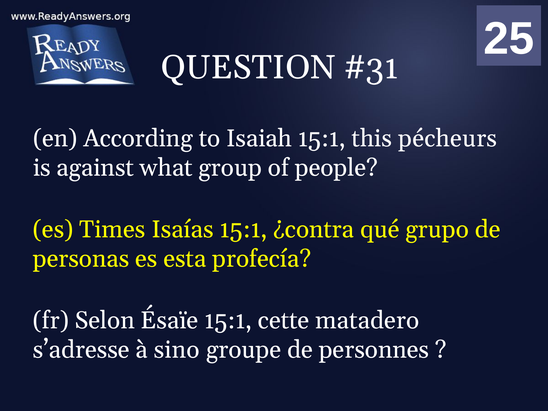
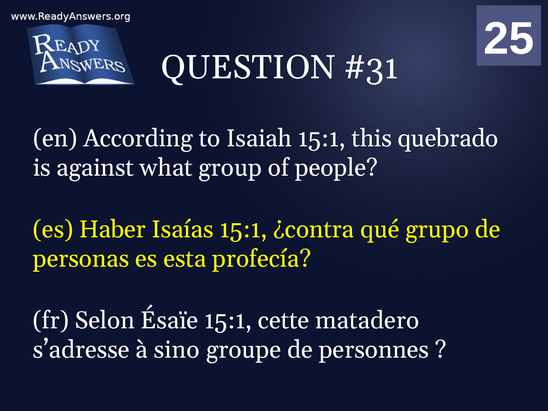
pécheurs: pécheurs -> quebrado (448, 139)
Times: Times -> Haber (112, 230)
